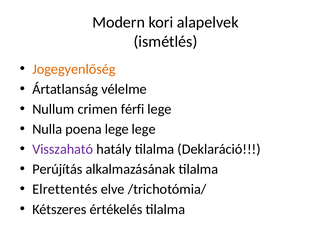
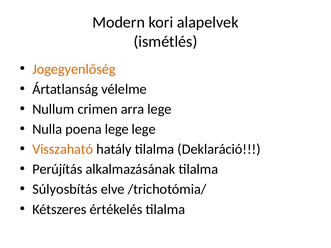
férfi: férfi -> arra (133, 109)
Visszaható colour: purple -> orange (63, 149)
Elrettentés: Elrettentés -> Súlyosbítás (65, 189)
